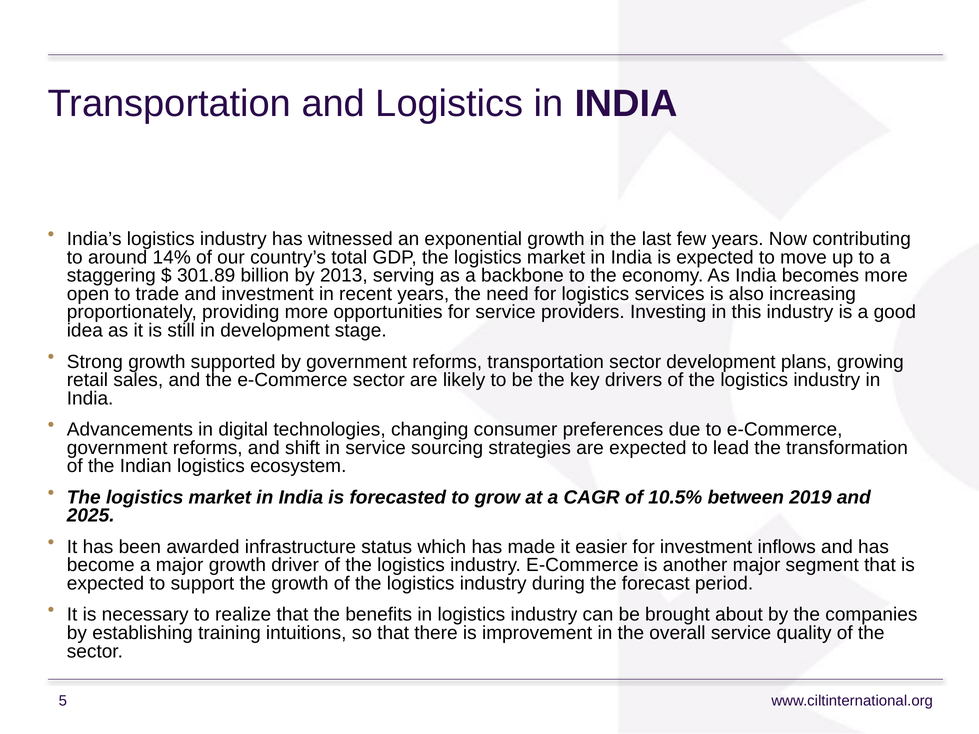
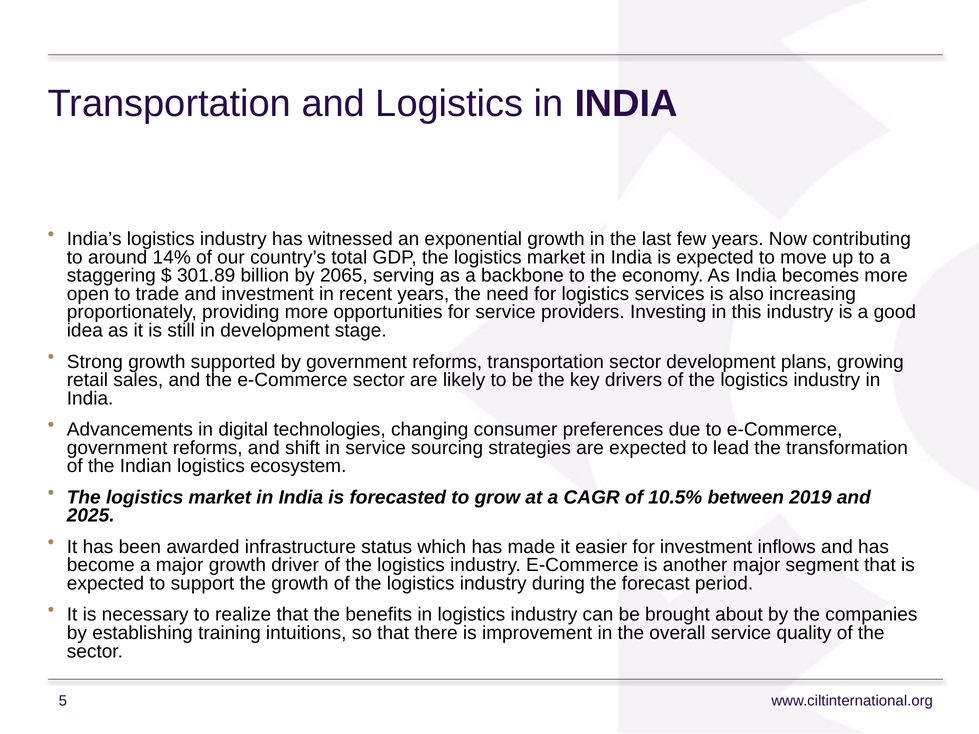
2013: 2013 -> 2065 (344, 276)
